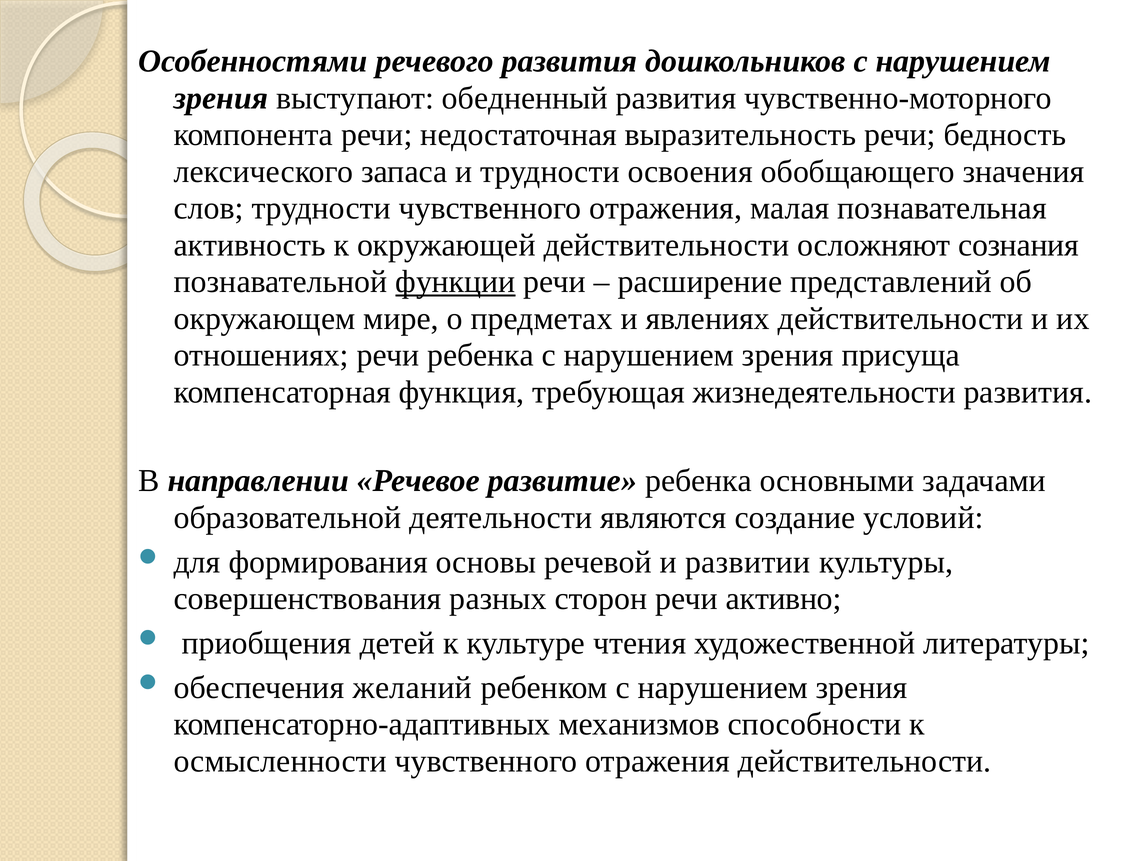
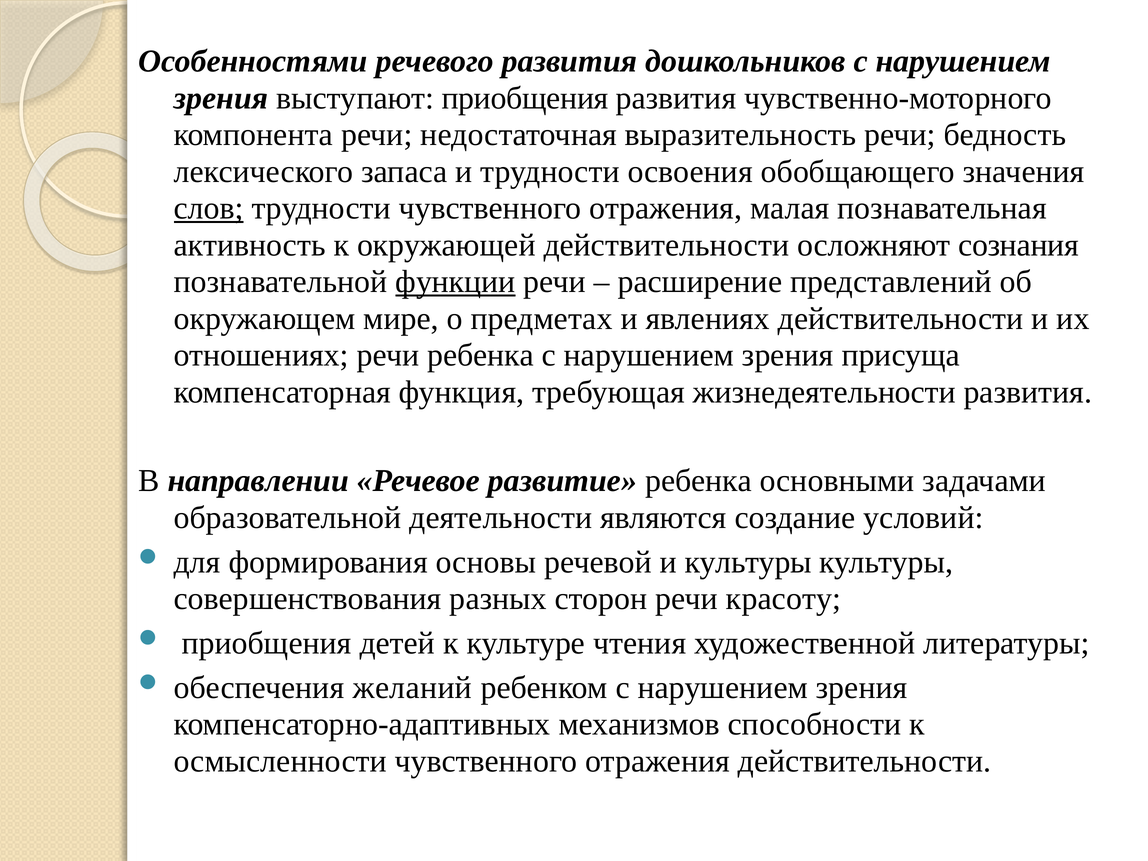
выступают обедненный: обедненный -> приобщения (525, 98)
слов underline: none -> present (209, 208)
и развитии: развитии -> культуры (748, 562)
активно: активно -> красоту (784, 599)
